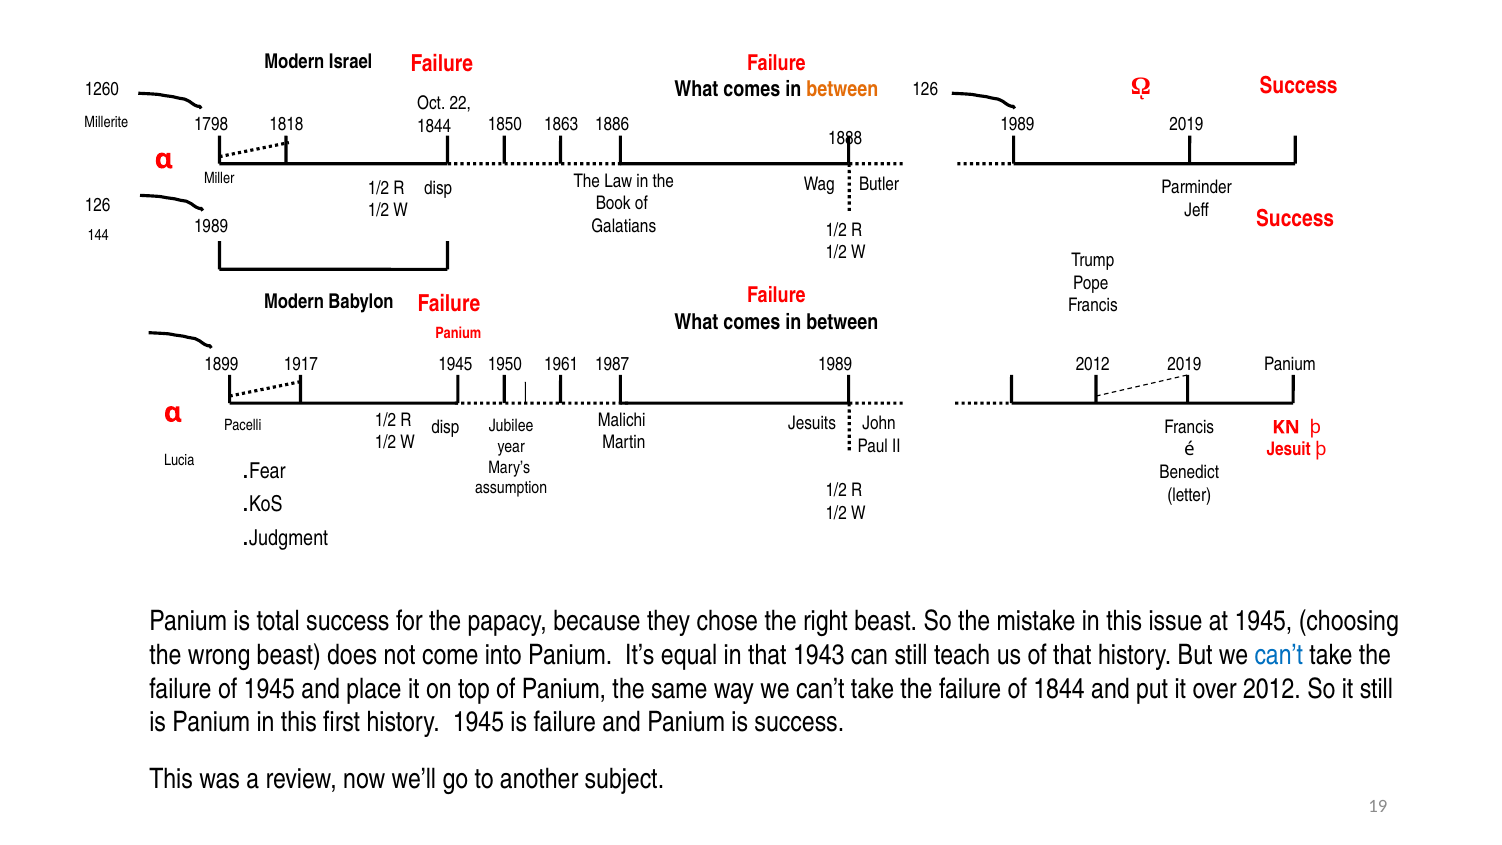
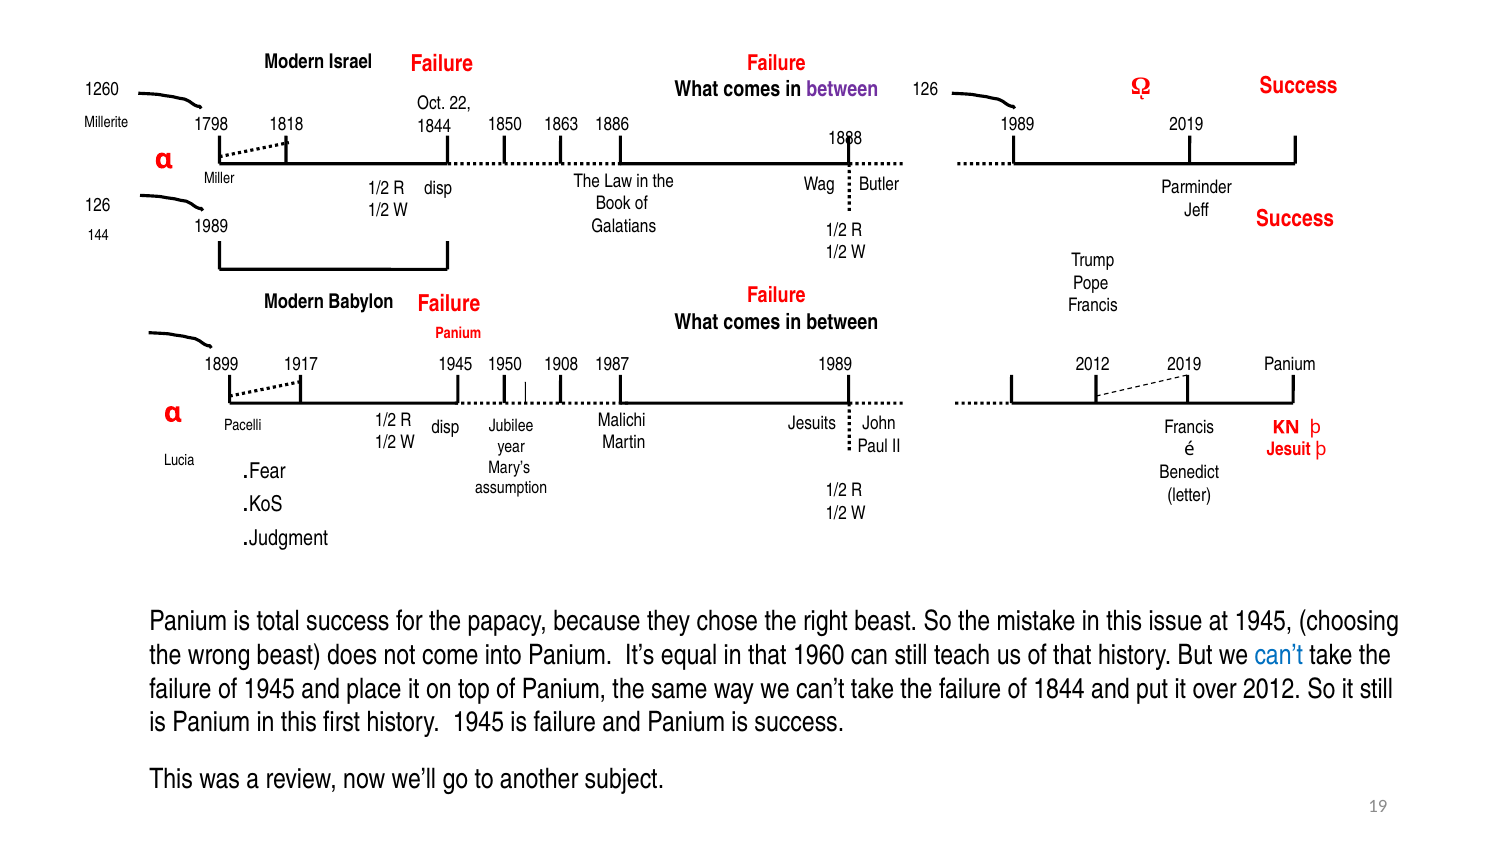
between colour: orange -> purple (842, 89)
1961: 1961 -> 1908 (561, 364)
1943: 1943 -> 1960 (819, 655)
